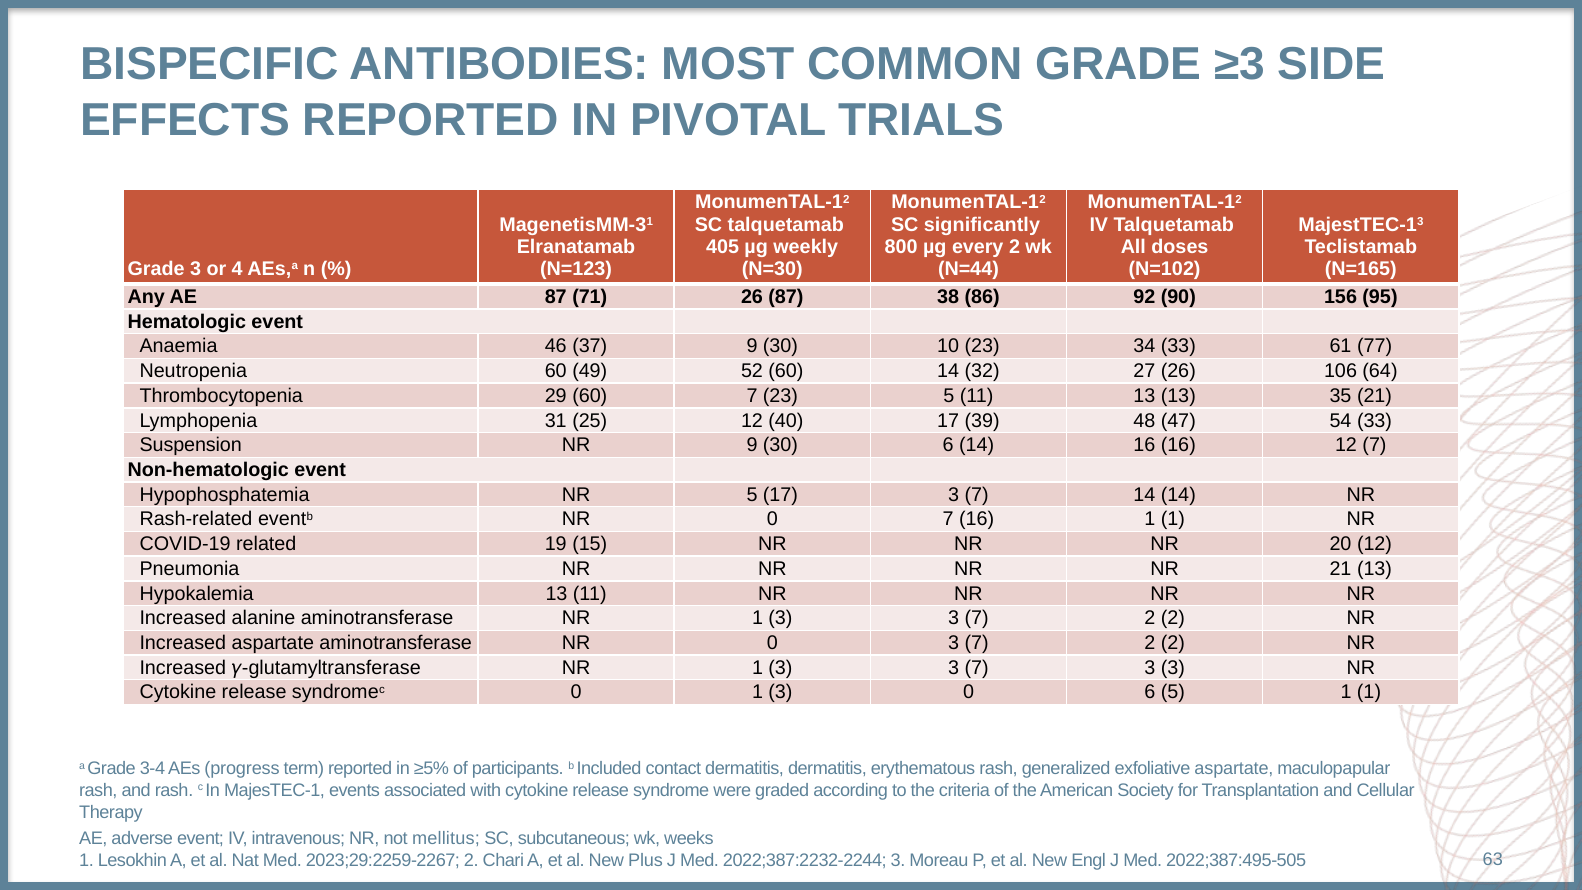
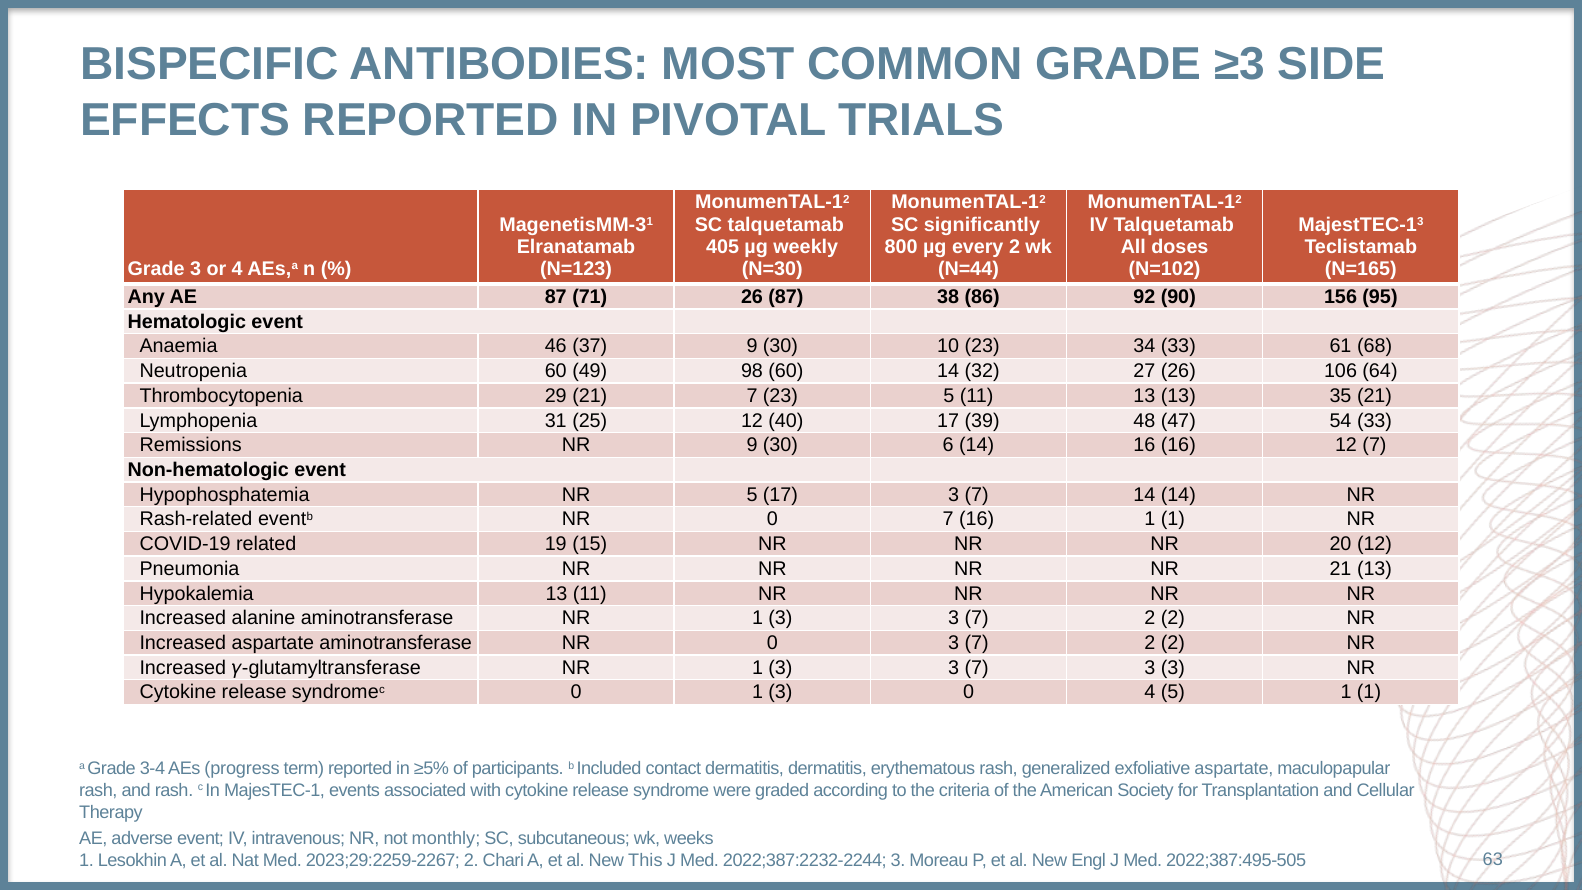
77: 77 -> 68 (1375, 346)
52: 52 -> 98 (752, 371)
29 60: 60 -> 21 (590, 396)
Suspension: Suspension -> Remissions (191, 445)
0 6: 6 -> 4 (1150, 692)
mellitus: mellitus -> monthly (446, 839)
Plus: Plus -> This (645, 860)
